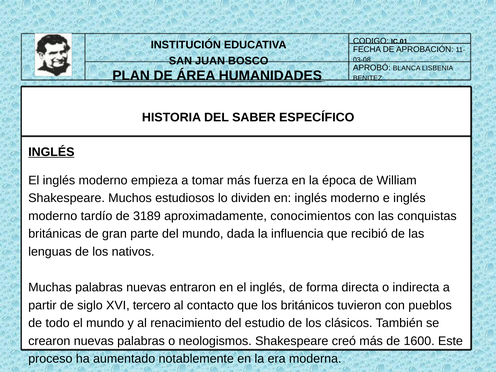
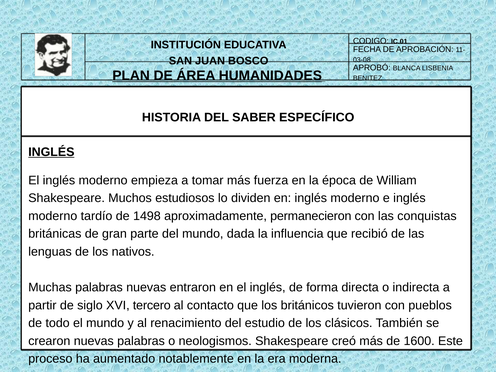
3189: 3189 -> 1498 (147, 216)
conocimientos: conocimientos -> permanecieron (311, 216)
